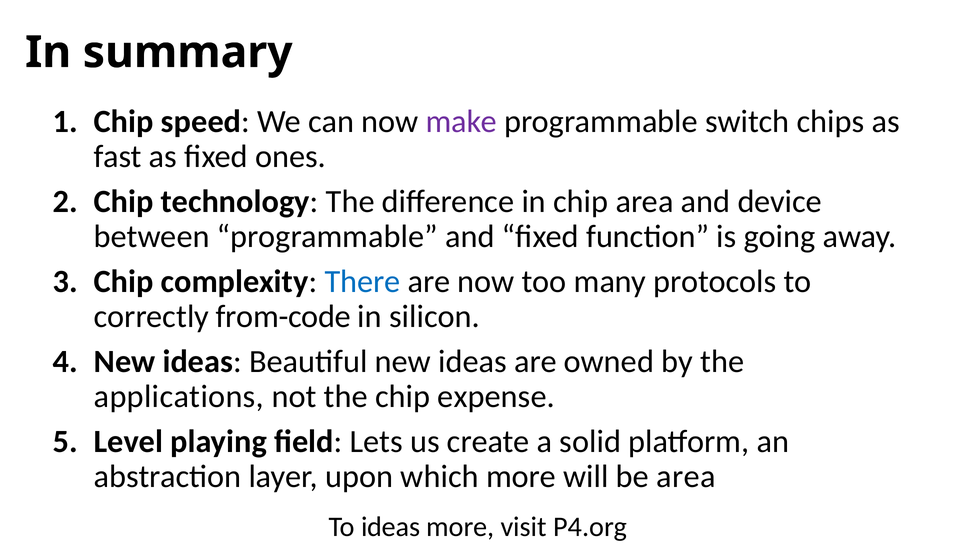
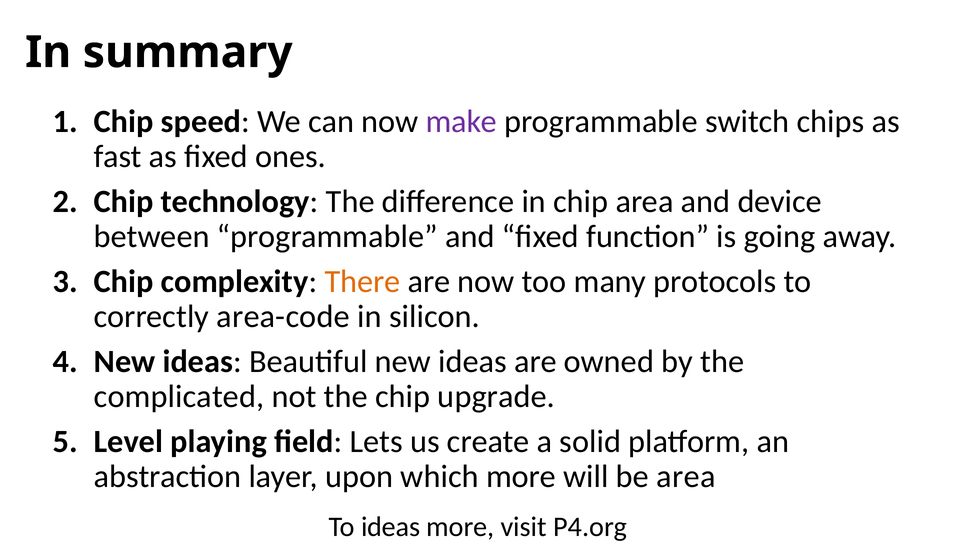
There colour: blue -> orange (362, 281)
from-code: from-code -> area-code (283, 316)
applications: applications -> complicated (179, 396)
expense: expense -> upgrade (496, 396)
